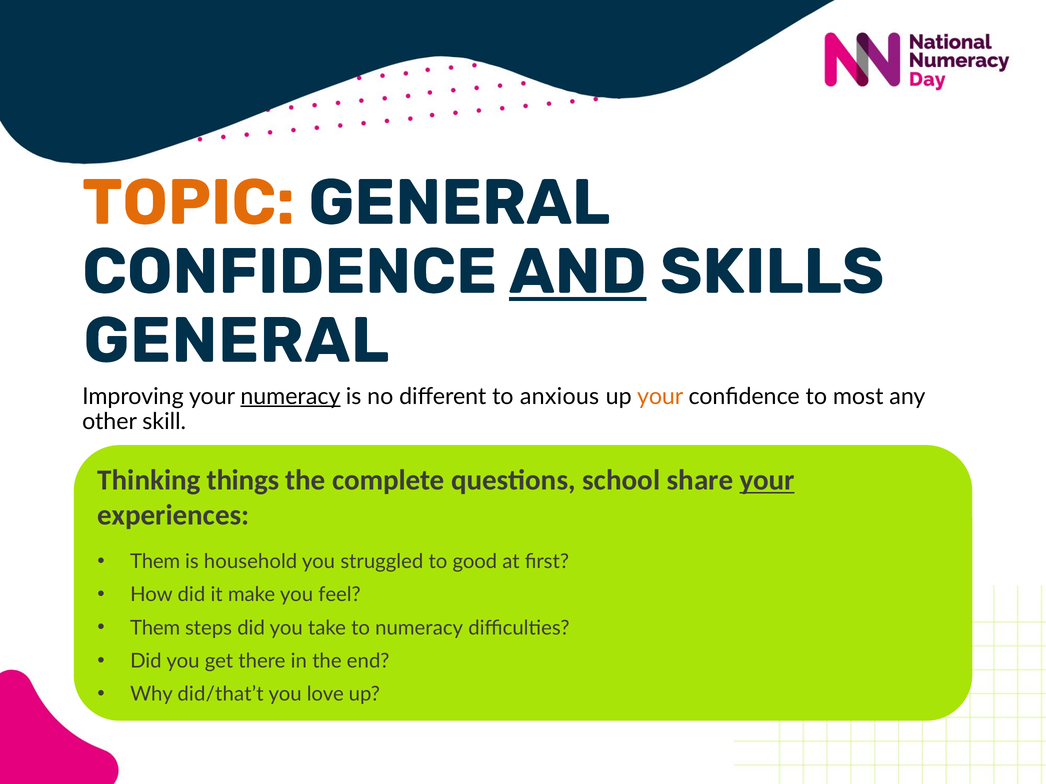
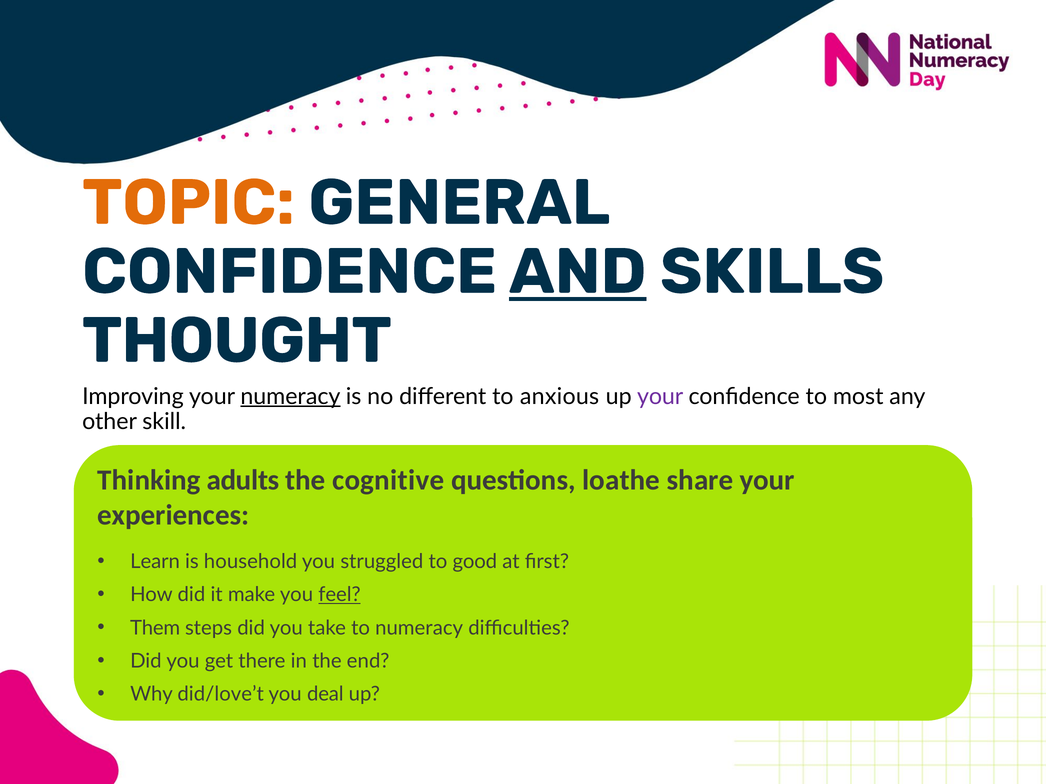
GENERAL: GENERAL -> THOUGHT (237, 341)
your colour: orange -> purple (660, 397)
things: things -> adults (243, 481)
complete: complete -> cognitive (388, 481)
school: school -> loathe (621, 481)
your underline: present -> none (767, 481)
Them: Them -> Learn (155, 562)
feel underline: none -> present (339, 595)
did/that’t: did/that’t -> did/love’t (221, 695)
love: love -> deal (325, 695)
